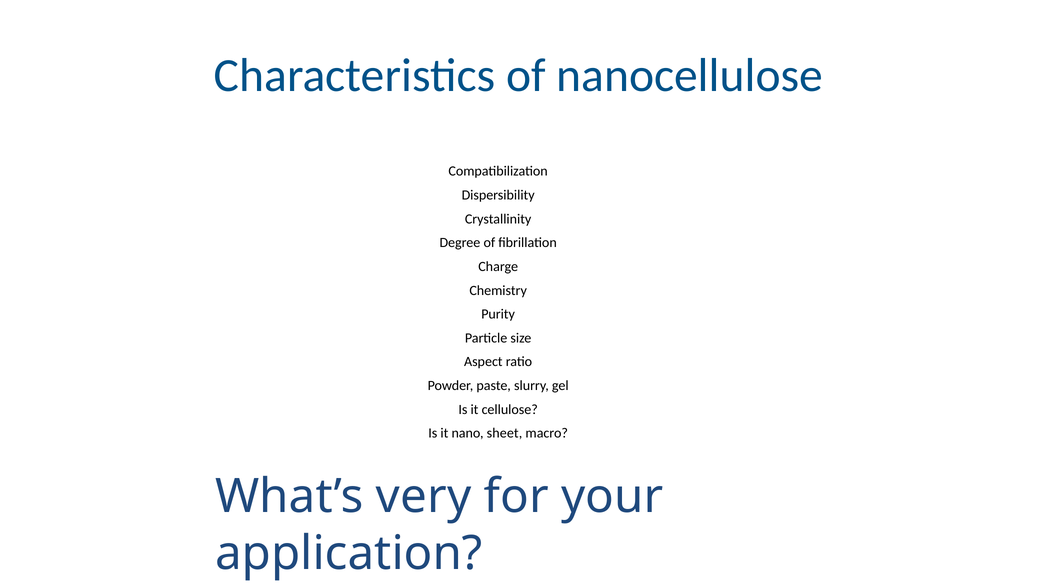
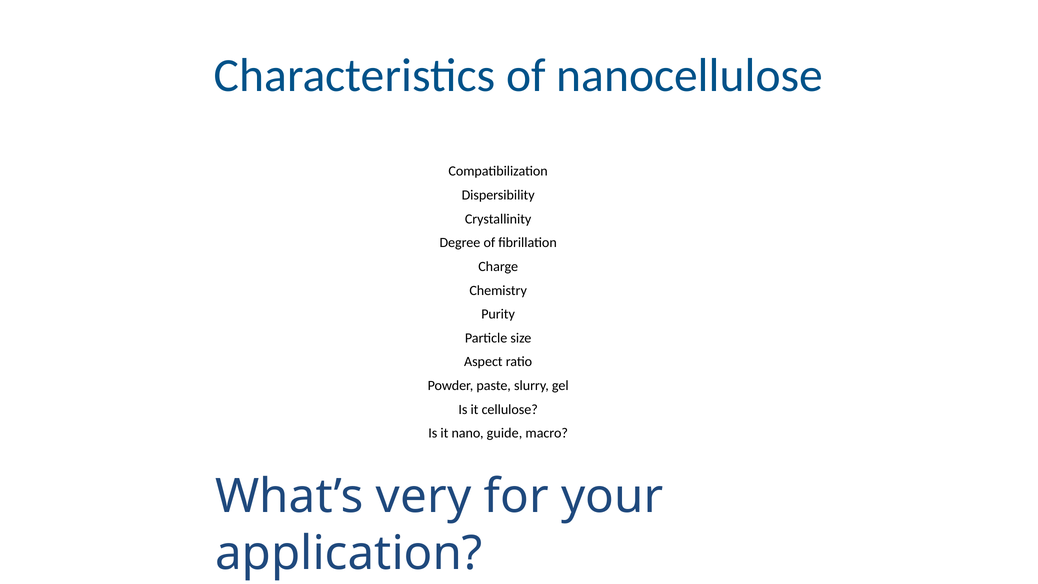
sheet: sheet -> guide (504, 433)
